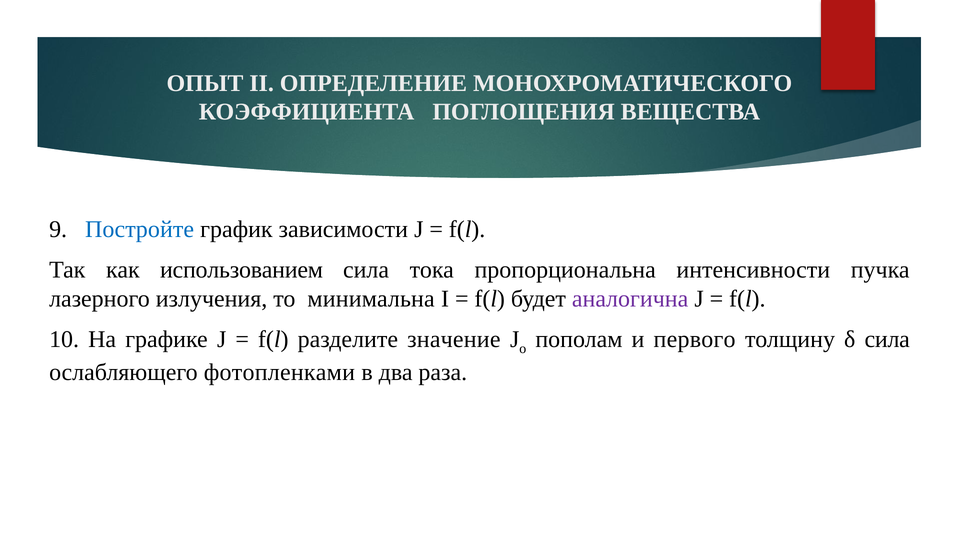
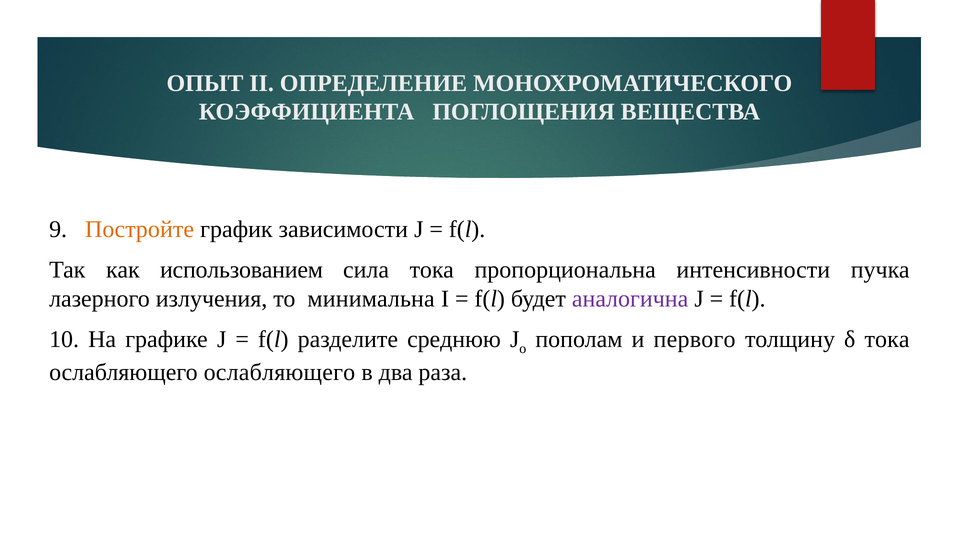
Постройте colour: blue -> orange (140, 229)
значение: значение -> среднюю (454, 340)
δ сила: сила -> тока (887, 340)
ослабляющего фотопленками: фотопленками -> ослабляющего (279, 372)
